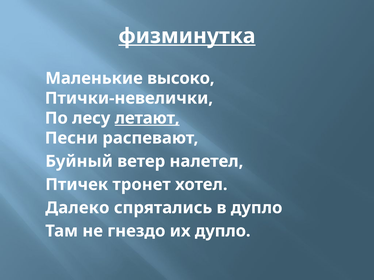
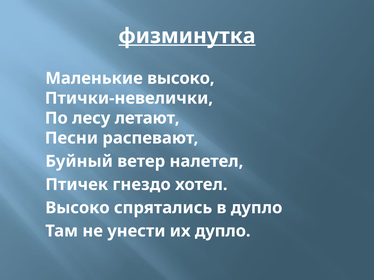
летают underline: present -> none (147, 118)
тронет: тронет -> гнездо (142, 185)
Далеко: Далеко -> Высоко (77, 208)
гнездо: гнездо -> унести (136, 231)
